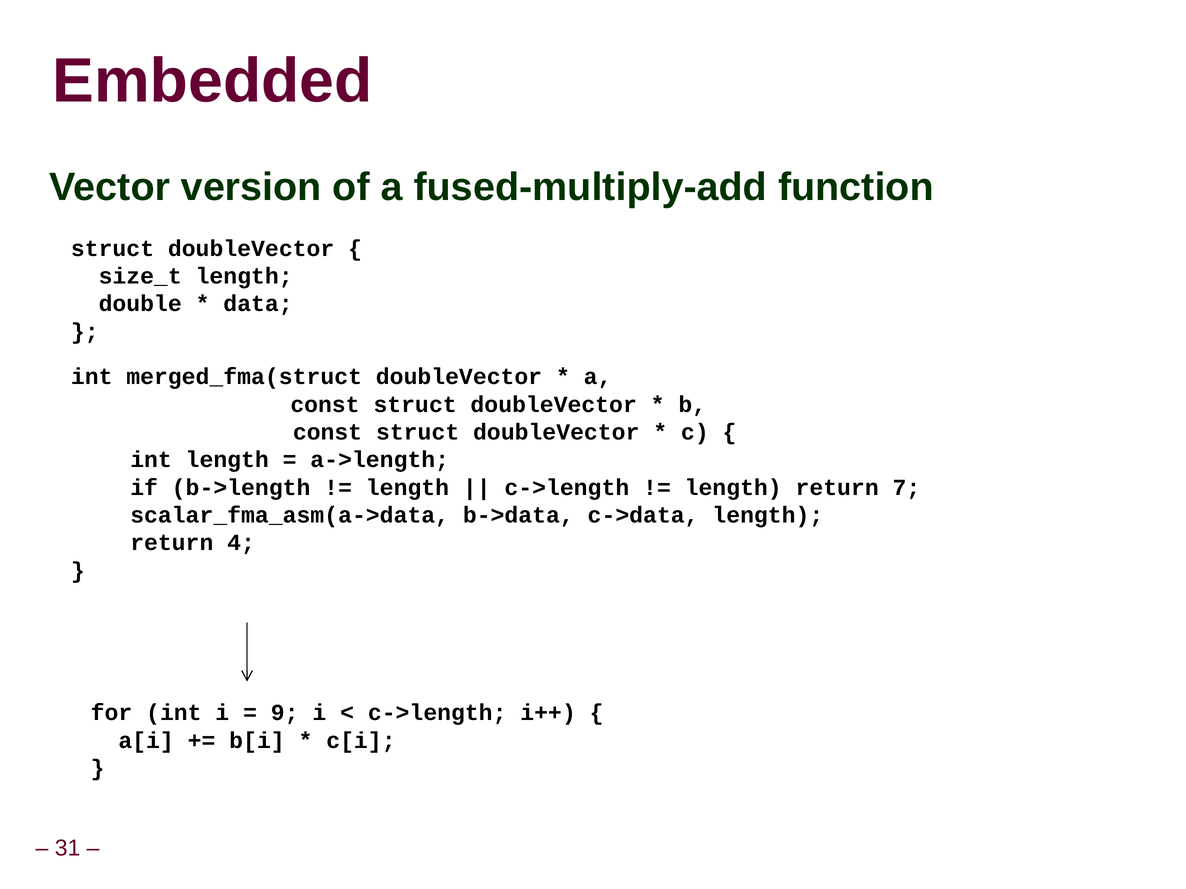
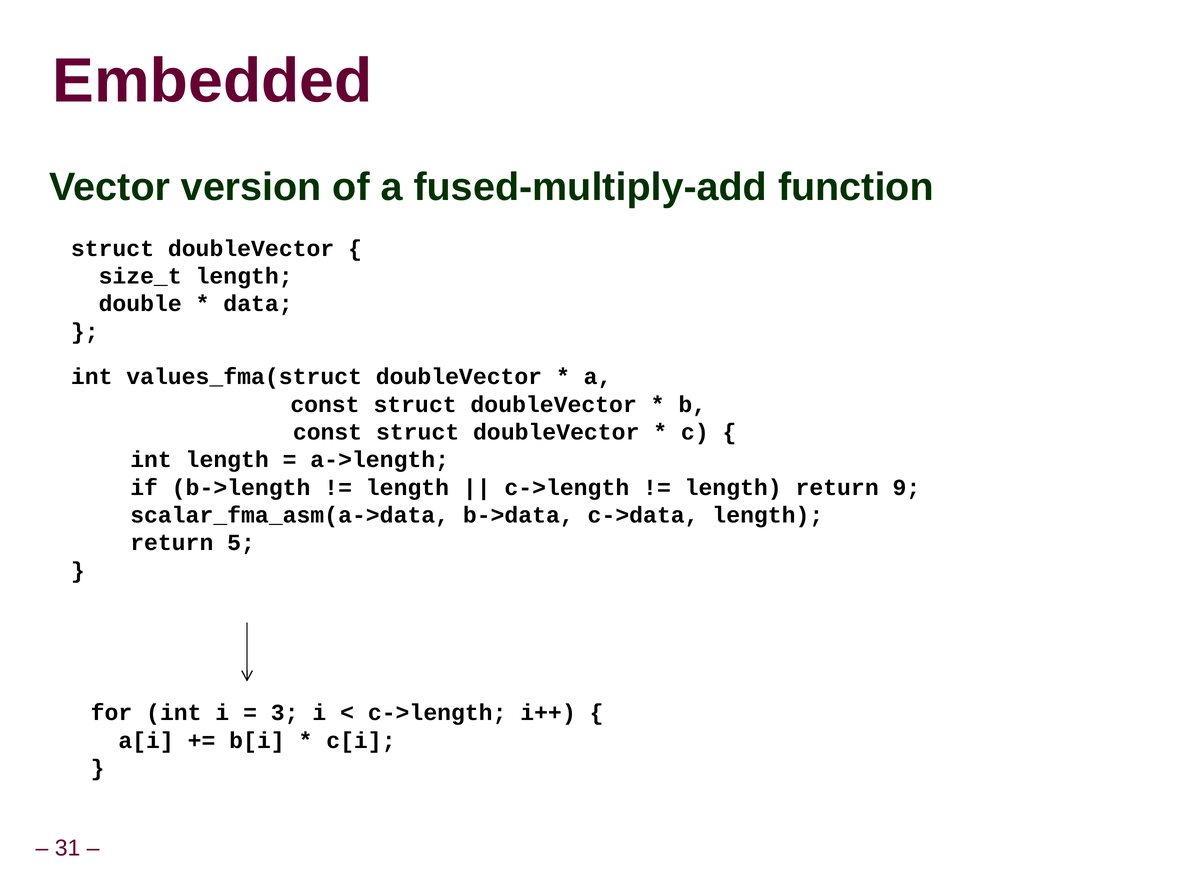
merged_fma(struct: merged_fma(struct -> values_fma(struct (244, 377)
7: 7 -> 9 (906, 488)
4: 4 -> 5 (241, 543)
9: 9 -> 3 (285, 713)
